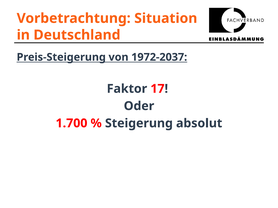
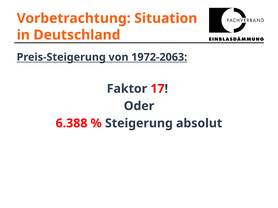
1972-2037: 1972-2037 -> 1972-2063 (159, 57)
1.700: 1.700 -> 6.388 (72, 124)
